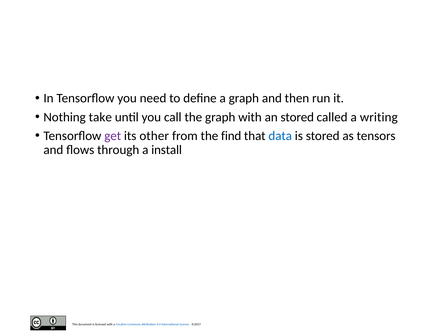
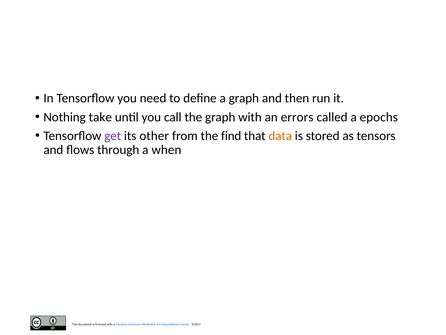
an stored: stored -> errors (297, 117)
writing: writing -> epochs (379, 117)
data colour: blue -> orange (280, 136)
install: install -> when (166, 150)
